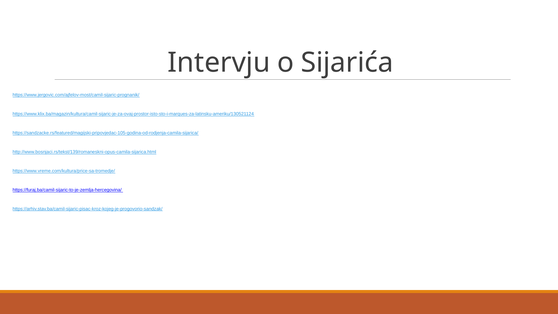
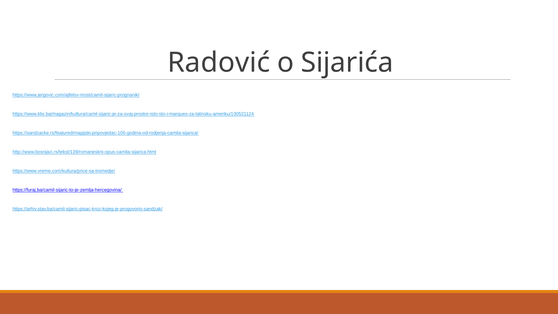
Intervju: Intervju -> Radović (219, 63)
